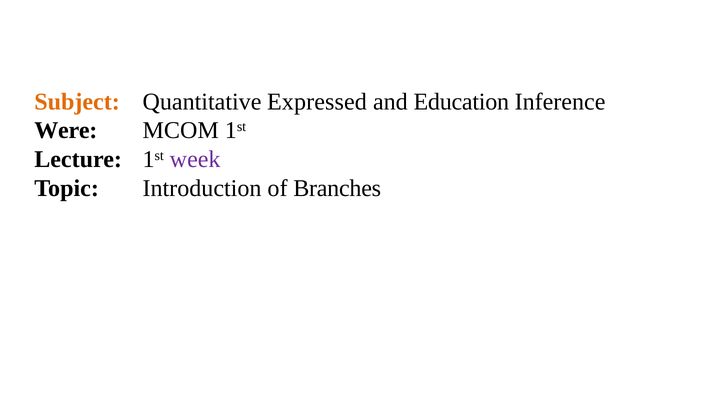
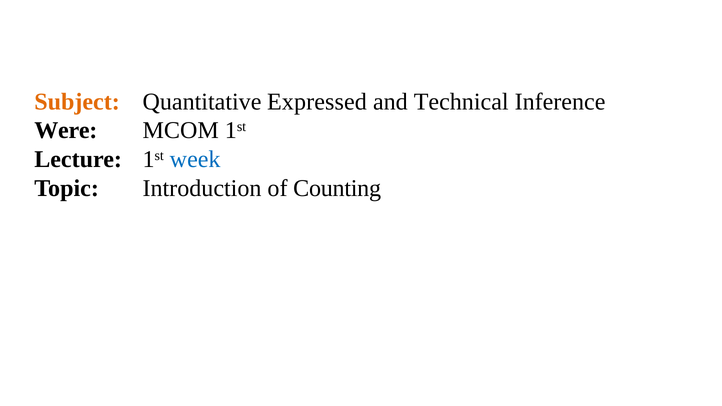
Education: Education -> Technical (461, 102)
week colour: purple -> blue (195, 159)
Branches: Branches -> Counting (337, 188)
